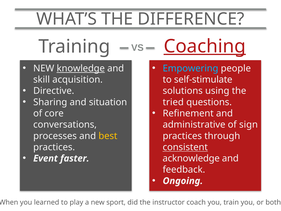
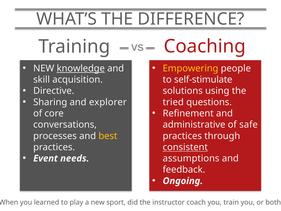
Coaching underline: present -> none (205, 46)
Empowering colour: light blue -> yellow (191, 68)
situation: situation -> explorer (108, 102)
sign: sign -> safe (248, 125)
faster: faster -> needs (75, 158)
acknowledge: acknowledge -> assumptions (191, 158)
